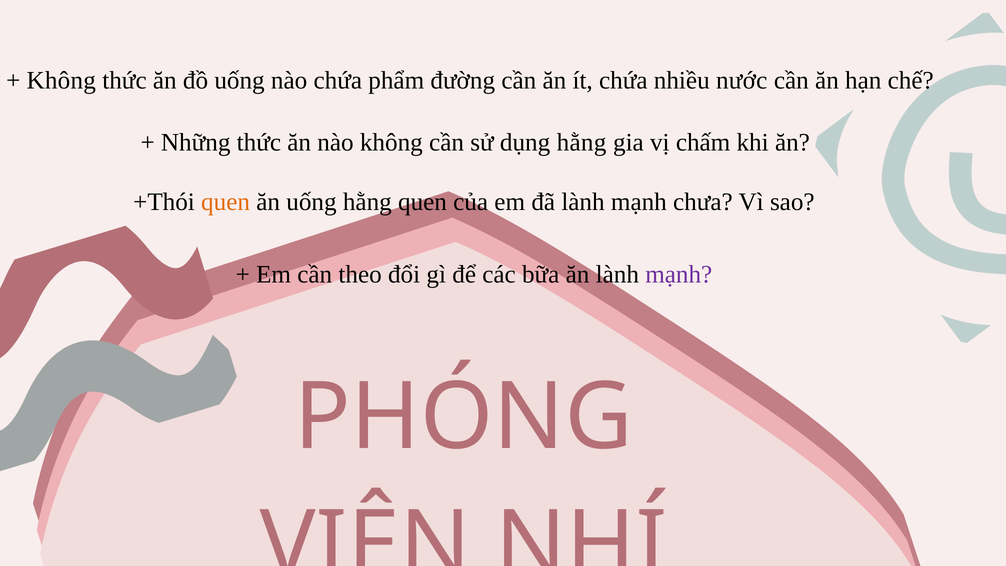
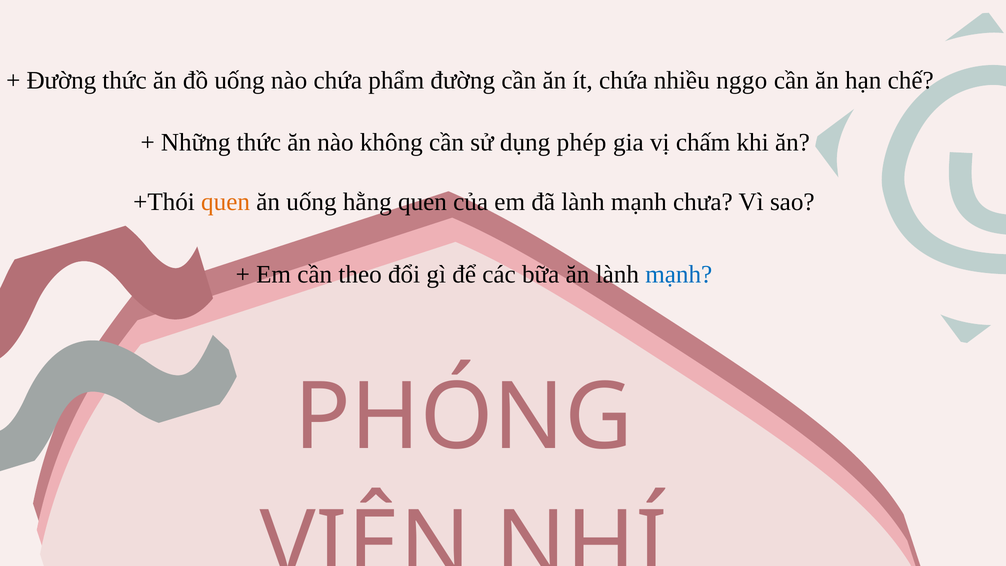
Không: Không -> Đường (61, 80)
nước: nước -> nggo (742, 80)
dụng hằng: hằng -> phép (582, 142)
mạnh colour: purple -> blue (679, 274)
